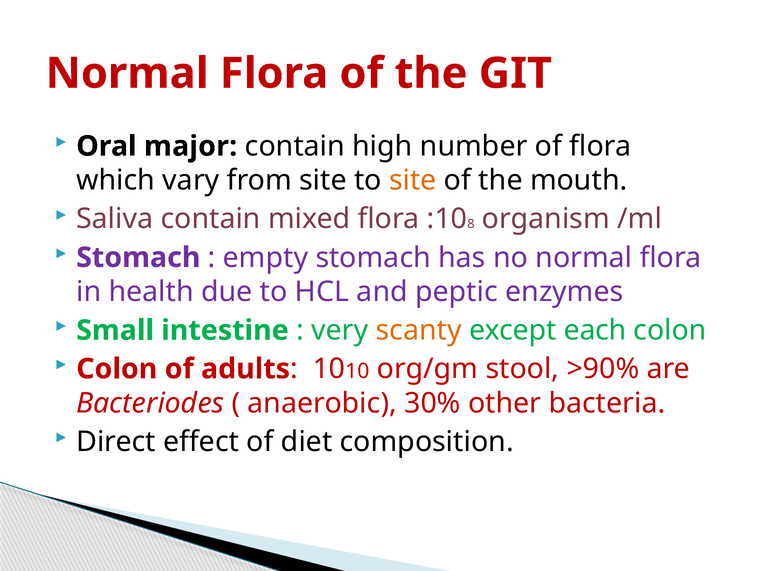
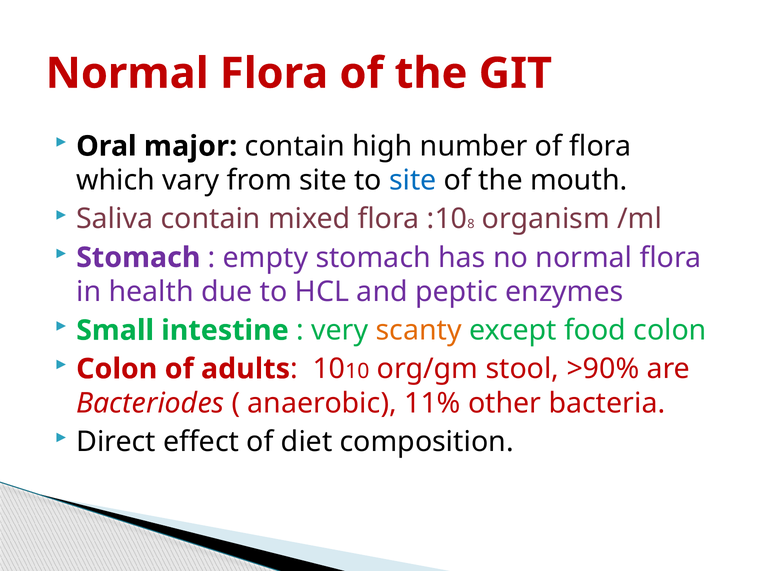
site colour: orange -> blue (413, 181)
each: each -> food (595, 331)
30%: 30% -> 11% (432, 404)
